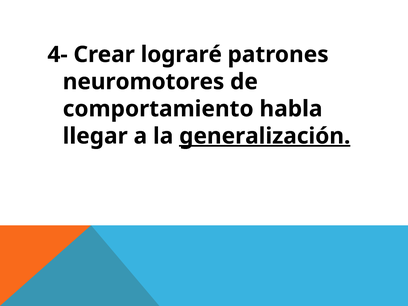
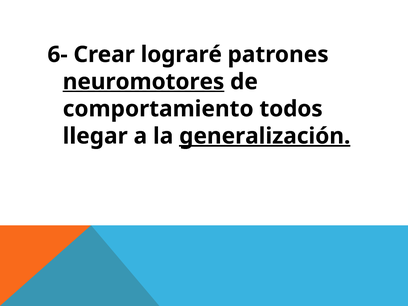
4-: 4- -> 6- (58, 55)
neuromotores underline: none -> present (144, 82)
habla: habla -> todos (291, 109)
